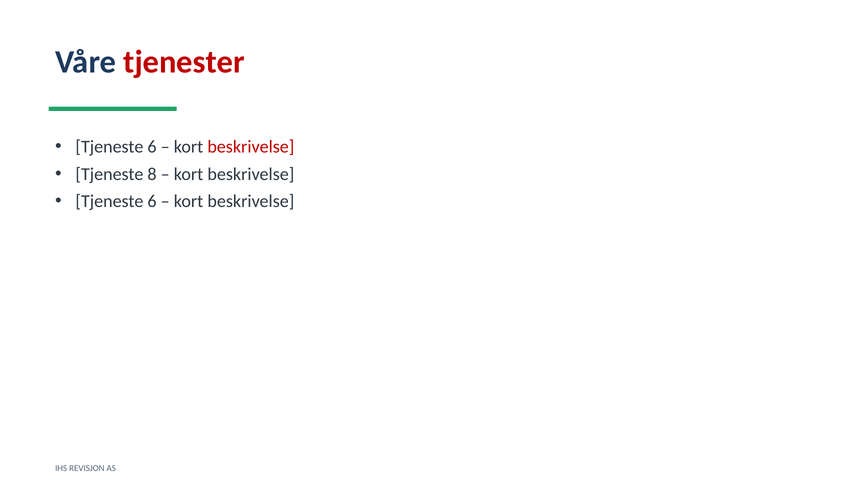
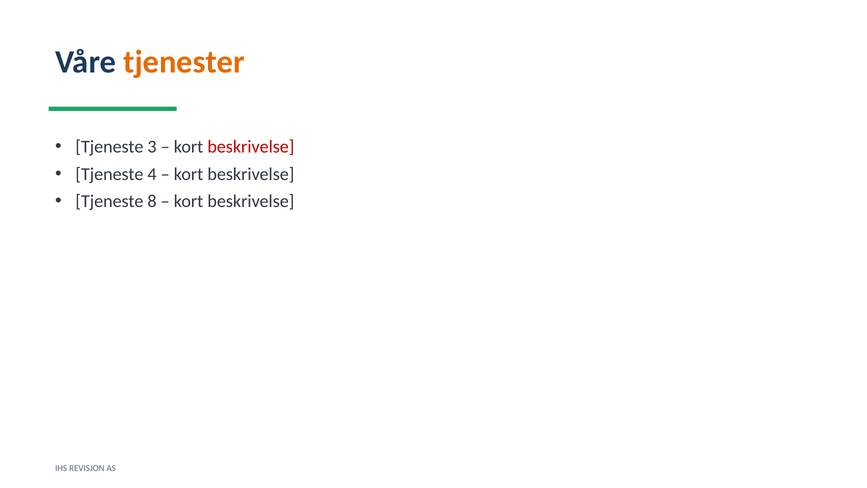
tjenester colour: red -> orange (184, 62)
6: 6 -> 3 (152, 147)
8: 8 -> 4 (152, 174)
6: 6 -> 8 (152, 201)
